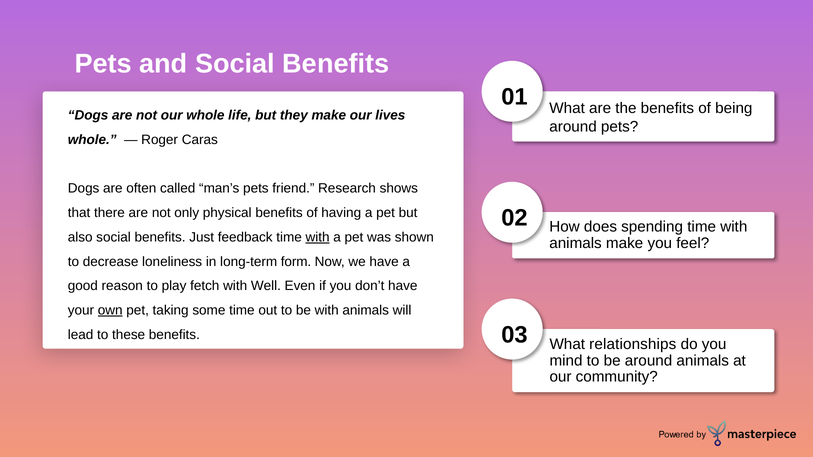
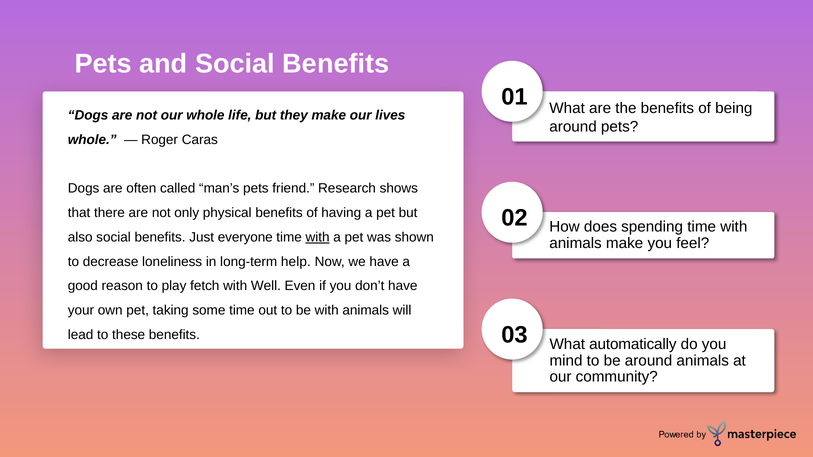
feedback: feedback -> everyone (245, 237)
form: form -> help (296, 262)
own underline: present -> none (110, 310)
relationships: relationships -> automatically (633, 344)
